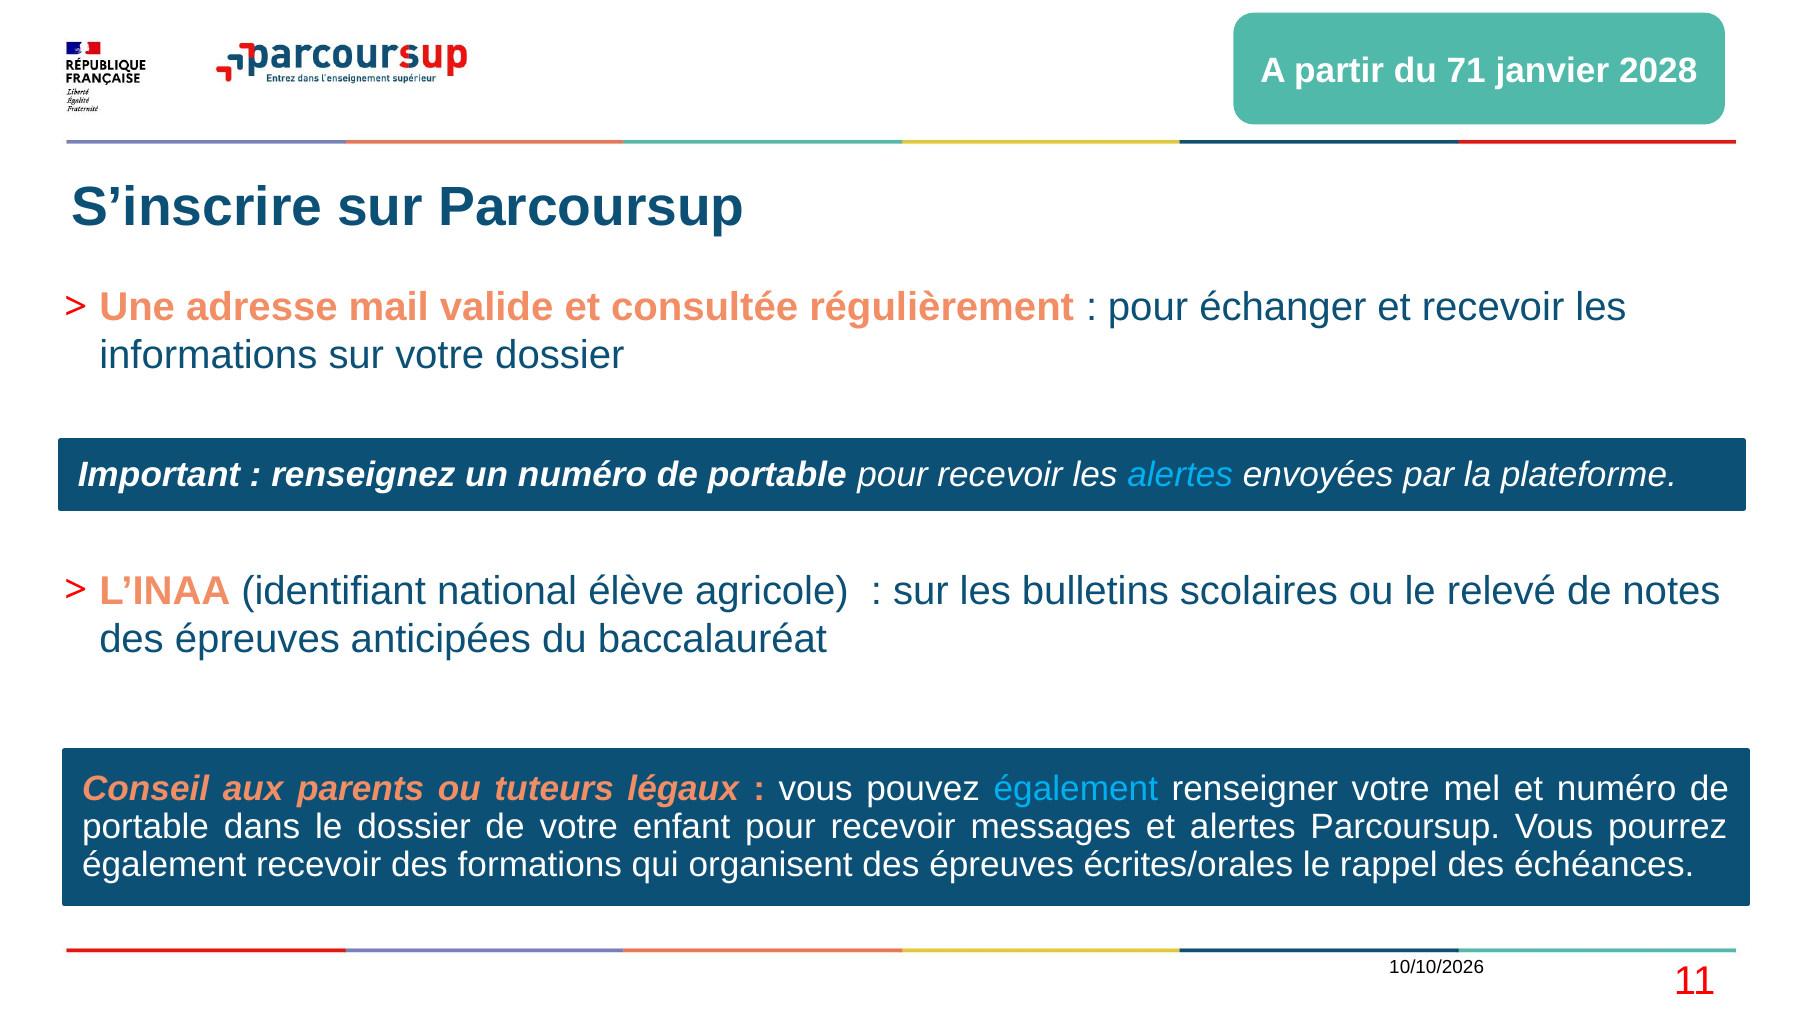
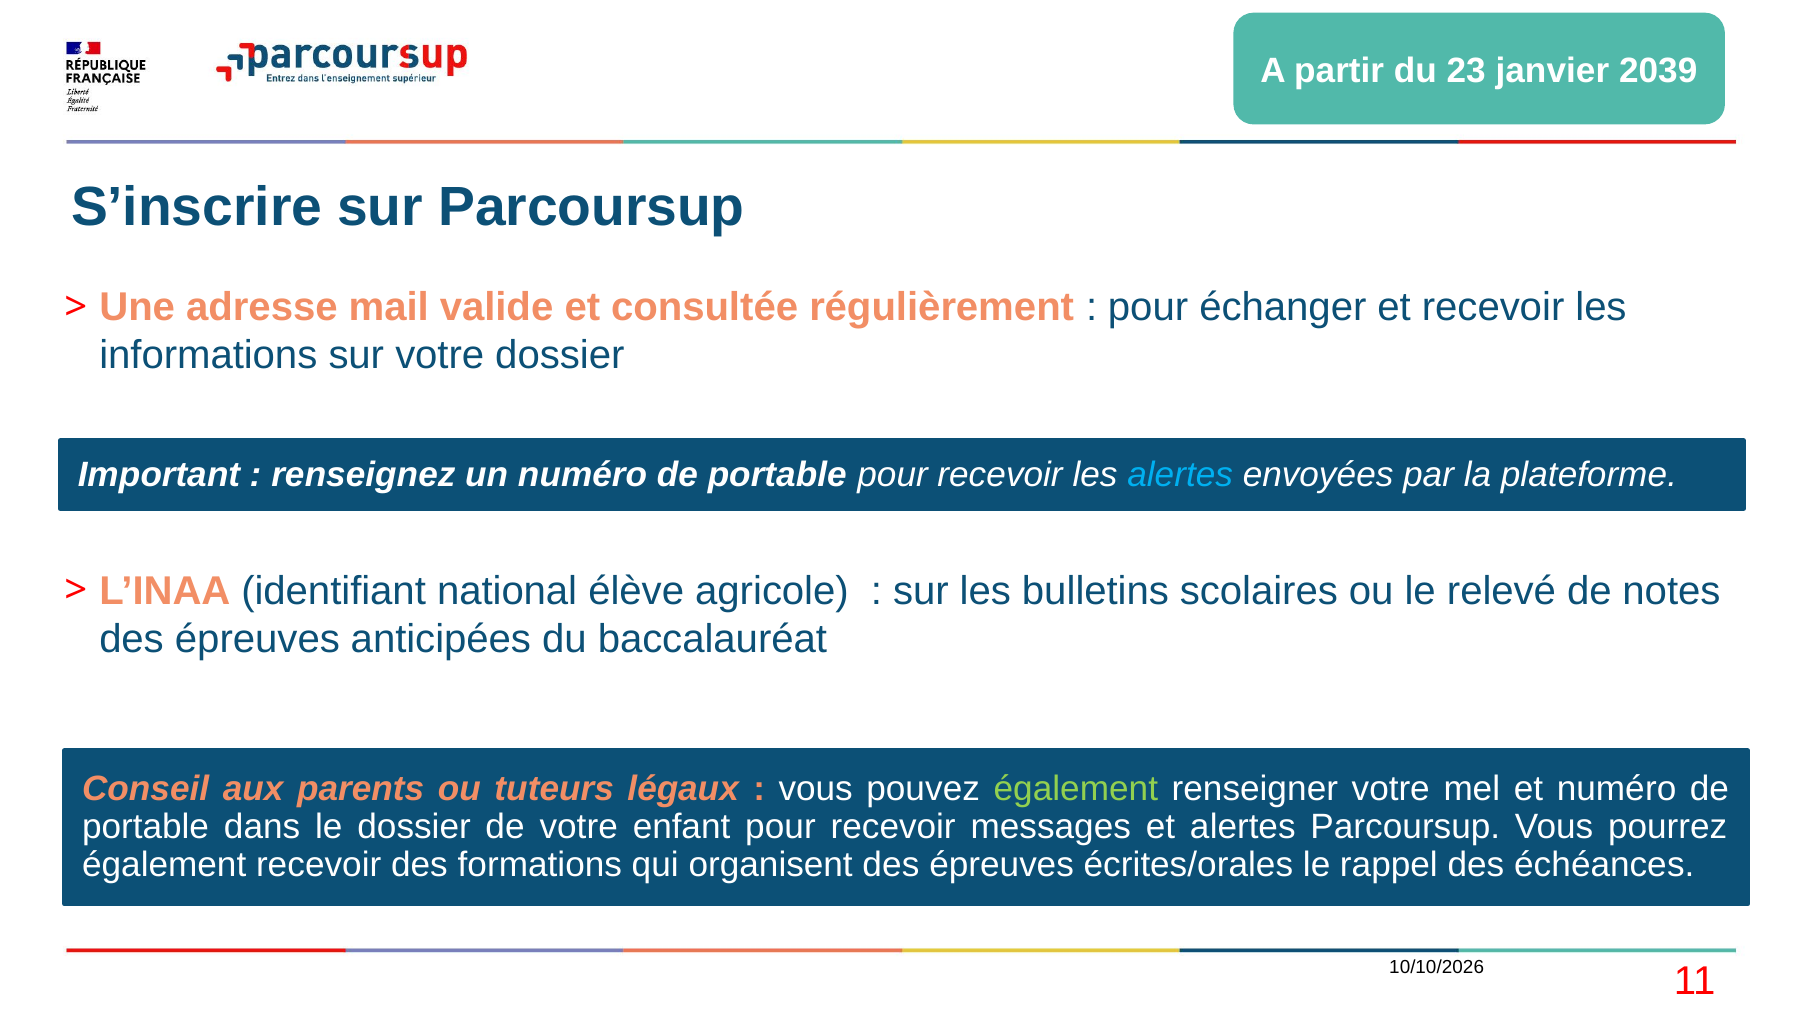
71: 71 -> 23 (1466, 71)
2028: 2028 -> 2039 (1658, 71)
également colour: light blue -> light green (1076, 789)
